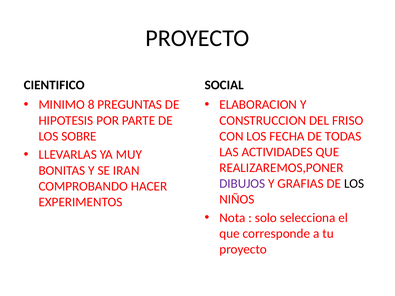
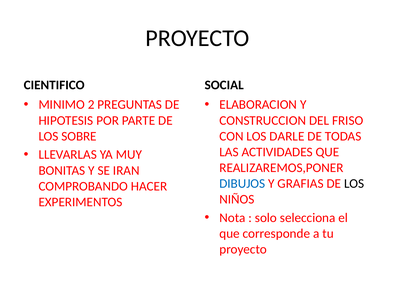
8: 8 -> 2 (91, 105)
FECHA: FECHA -> DARLE (287, 136)
DIBUJOS colour: purple -> blue (242, 184)
